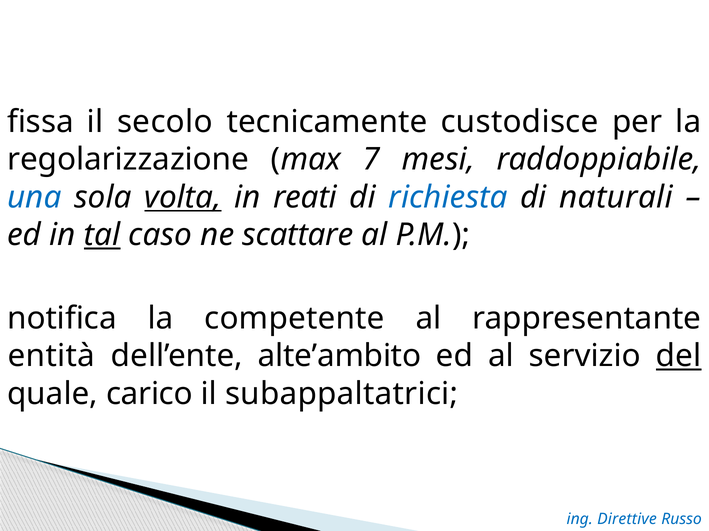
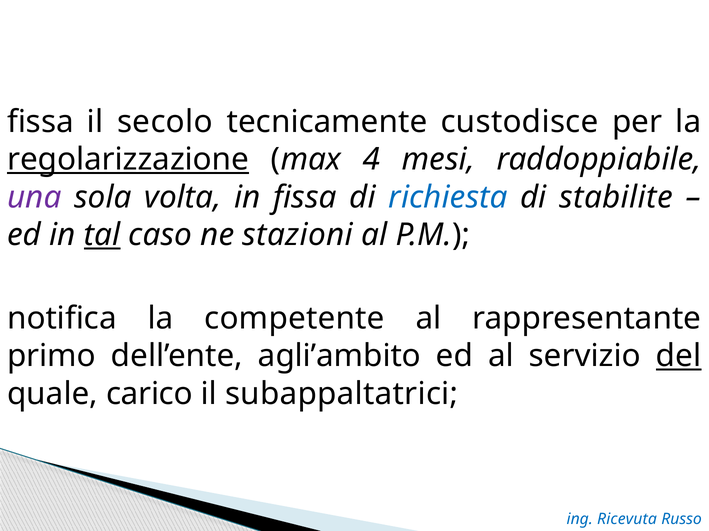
regolarizzazione underline: none -> present (128, 160)
7: 7 -> 4 (371, 160)
una colour: blue -> purple (34, 197)
volta underline: present -> none (183, 197)
in reati: reati -> fissa (305, 197)
naturali: naturali -> stabilite (616, 197)
scattare: scattare -> stazioni (298, 235)
entità: entità -> primo (52, 357)
alte’ambito: alte’ambito -> agli’ambito (339, 357)
Direttive: Direttive -> Ricevuta (627, 520)
